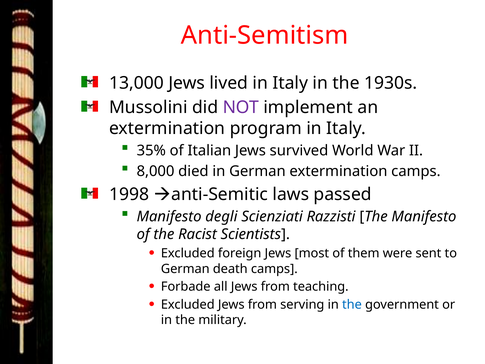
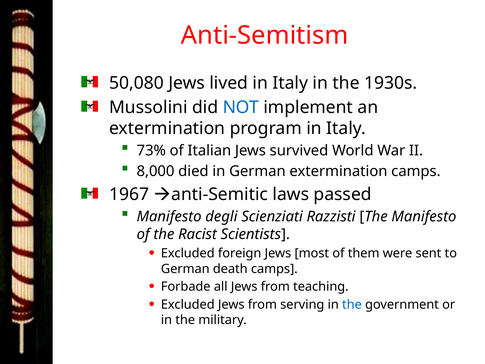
13,000: 13,000 -> 50,080 (136, 83)
NOT colour: purple -> blue (241, 107)
35%: 35% -> 73% (151, 151)
1998: 1998 -> 1967 (129, 194)
